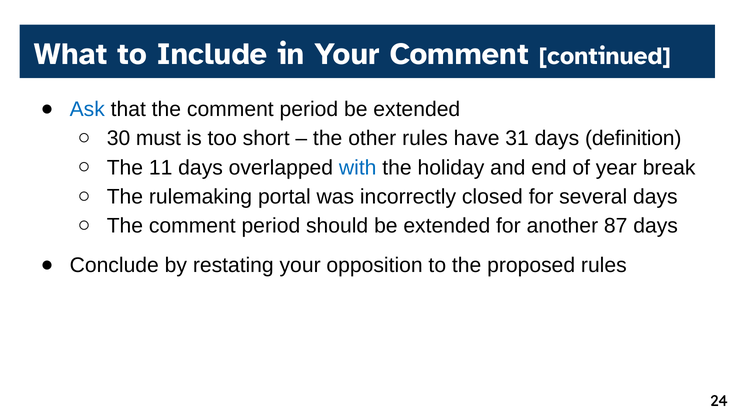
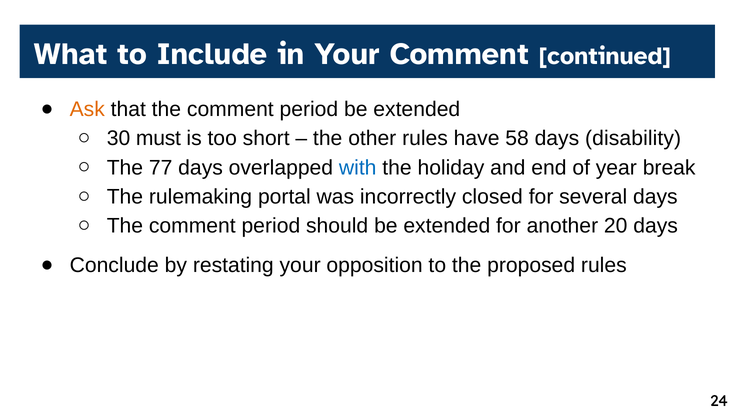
Ask colour: blue -> orange (87, 109)
31: 31 -> 58 (517, 138)
definition: definition -> disability (633, 138)
11: 11 -> 77 (161, 168)
87: 87 -> 20 (616, 226)
